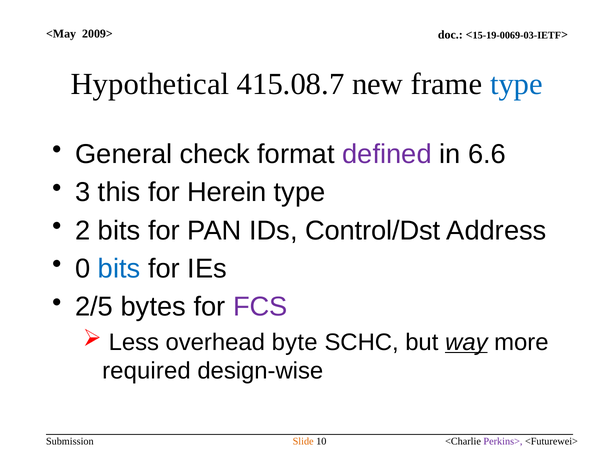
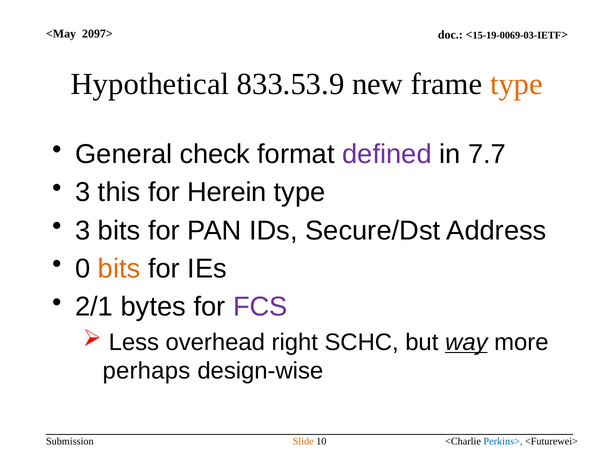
2009>: 2009> -> 2097> (97, 34)
415.08.7: 415.08.7 -> 833.53.9 (291, 84)
type colour: blue -> orange (516, 84)
6.6: 6.6 -> 7.7 (487, 154)
2: 2 -> 3 (83, 231)
Control/Dst: Control/Dst -> Secure/Dst (373, 231)
bits colour: blue -> orange (119, 269)
2/5: 2/5 -> 2/1 (94, 307)
byte: byte -> right (295, 343)
required: required -> perhaps (146, 371)
Perkins> colour: purple -> blue (503, 442)
